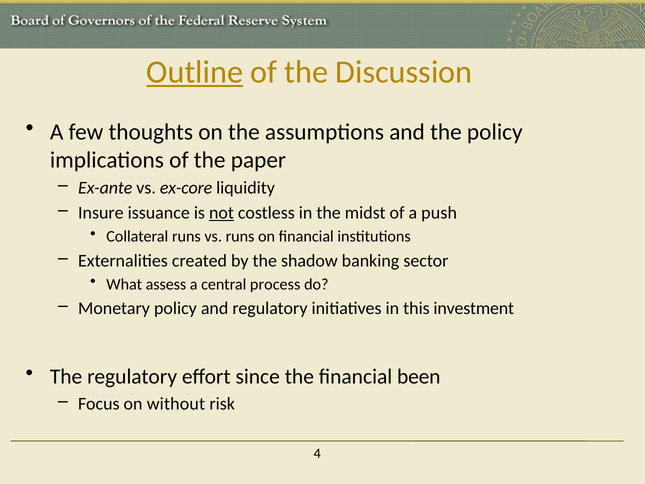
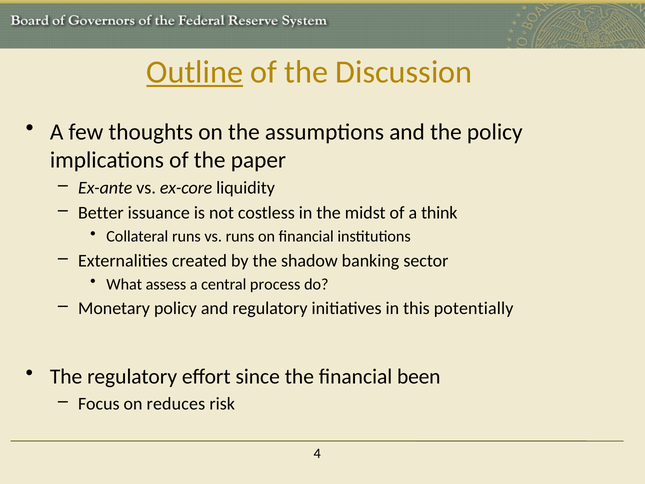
Insure: Insure -> Better (101, 213)
not underline: present -> none (221, 213)
push: push -> think (439, 213)
investment: investment -> potentially (474, 308)
without: without -> reduces (176, 404)
